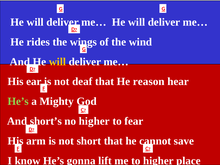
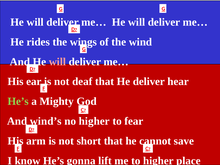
will colour: yellow -> pink (57, 62)
He reason: reason -> deliver (149, 82)
short’s: short’s -> wind’s (46, 121)
